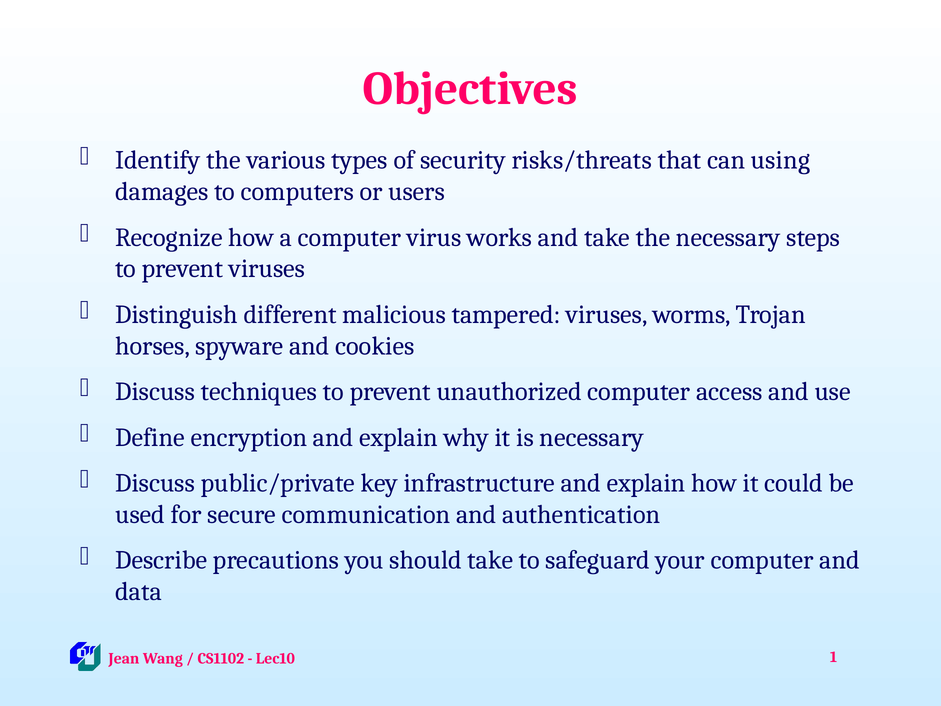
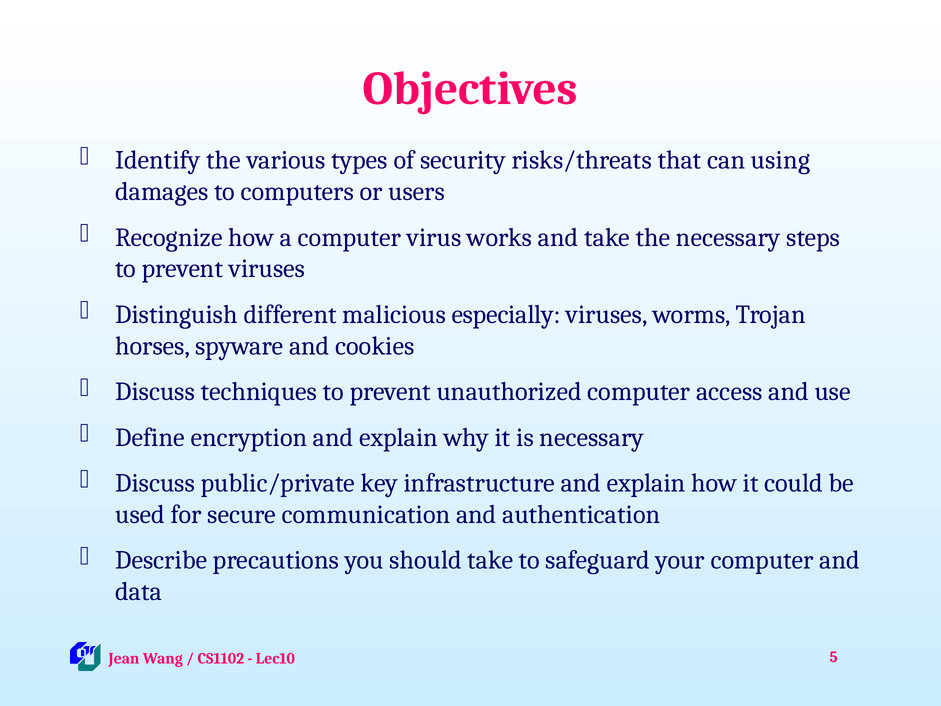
tampered: tampered -> especially (506, 314)
1: 1 -> 5 (834, 657)
